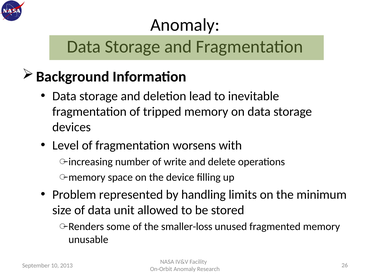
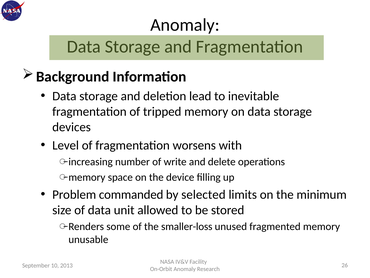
represented: represented -> commanded (131, 194)
handling: handling -> selected (203, 194)
